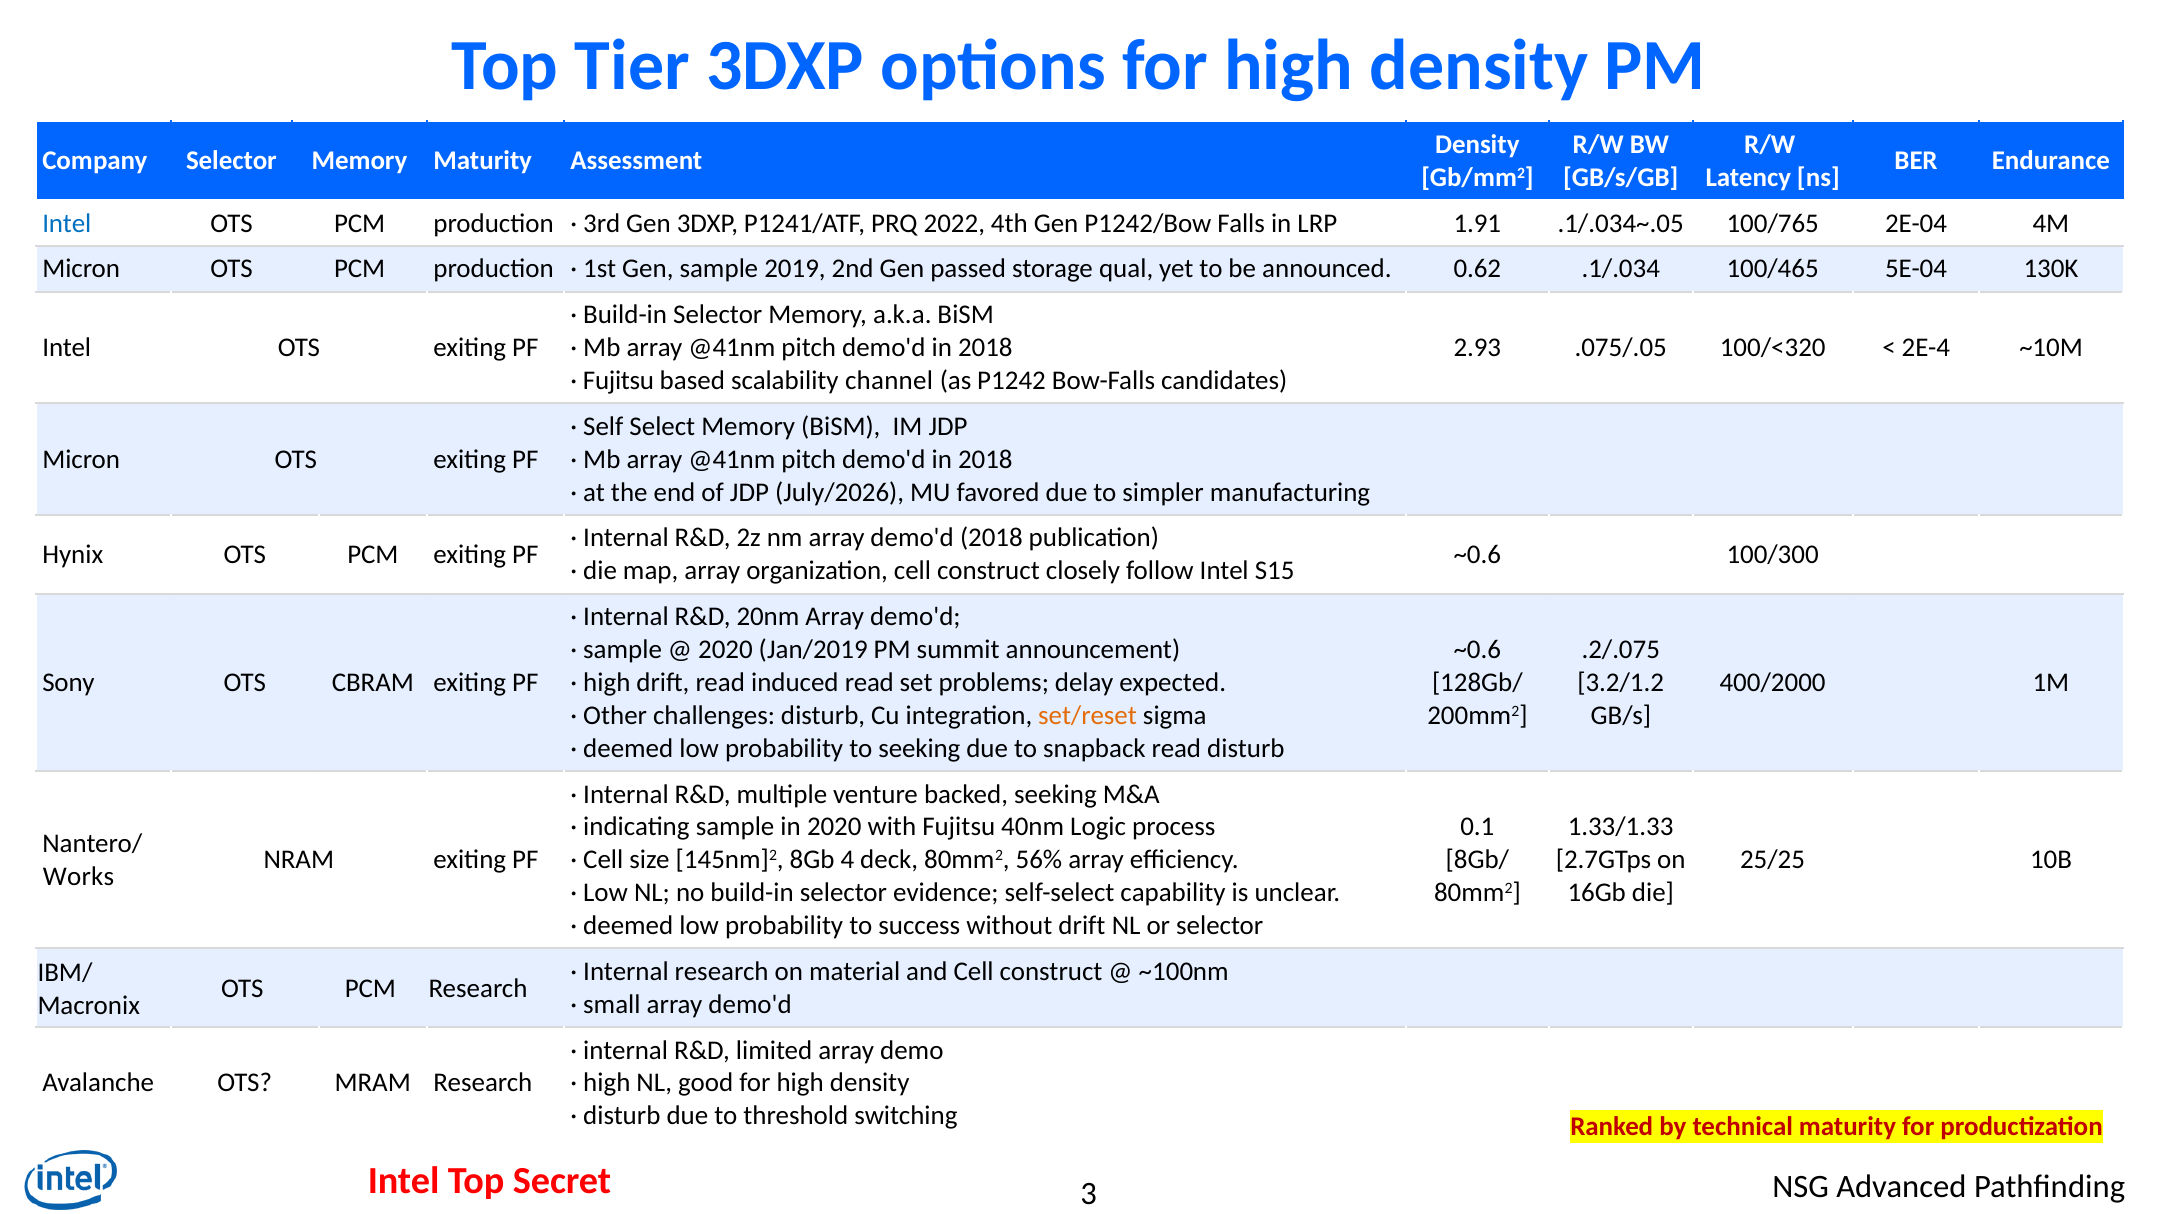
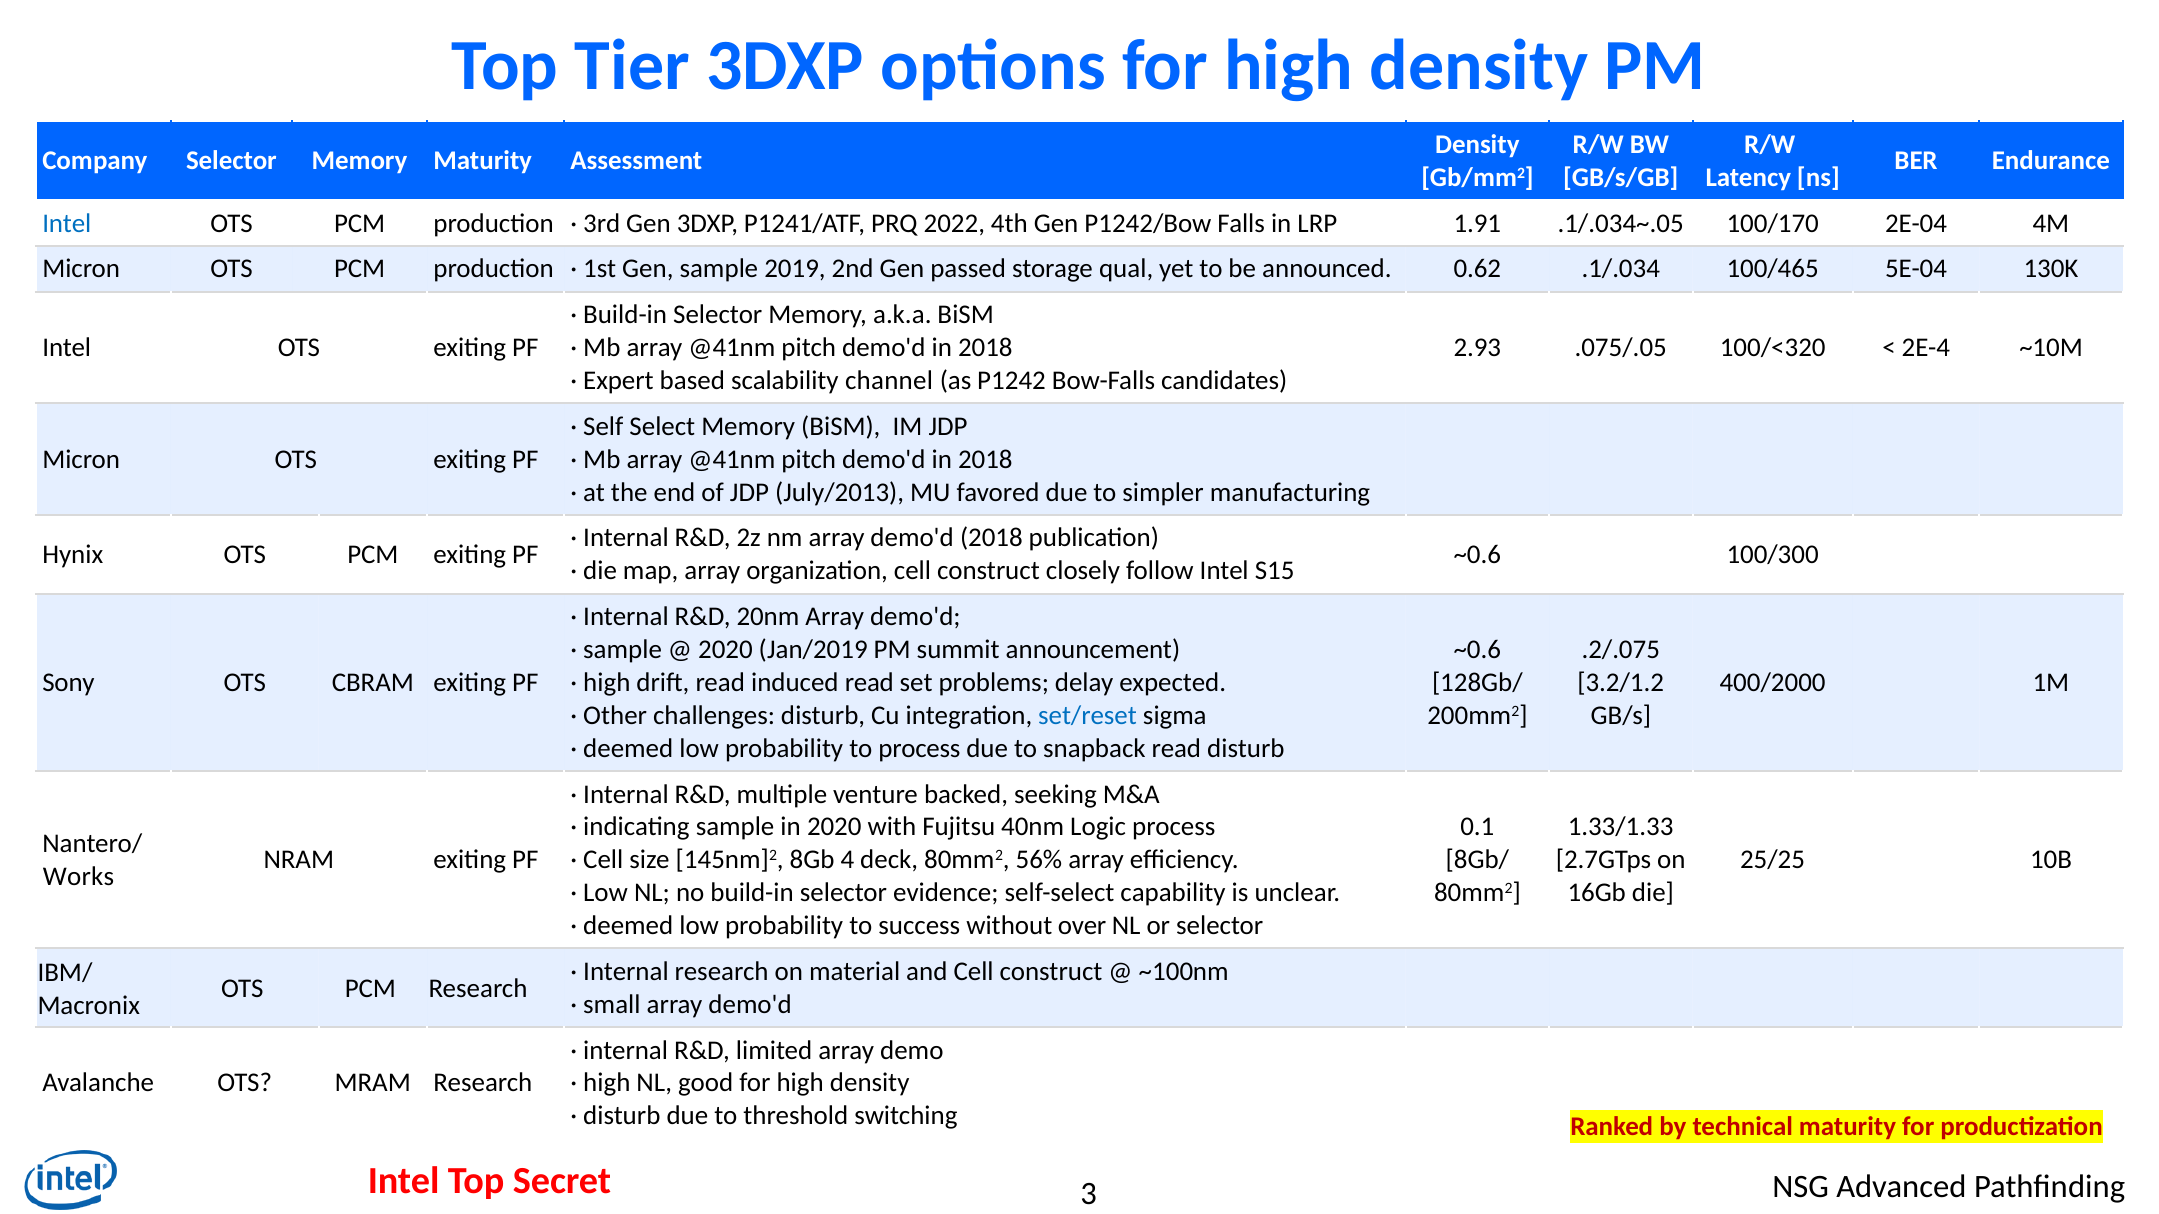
100/765: 100/765 -> 100/170 (1773, 223)
Fujitsu: Fujitsu -> Expert (618, 381)
July/2026: July/2026 -> July/2013 (840, 492)
set/reset colour: orange -> blue (1088, 716)
to seeking: seeking -> process (919, 749)
without drift: drift -> over (1082, 926)
